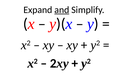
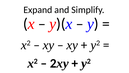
and underline: present -> none (62, 10)
